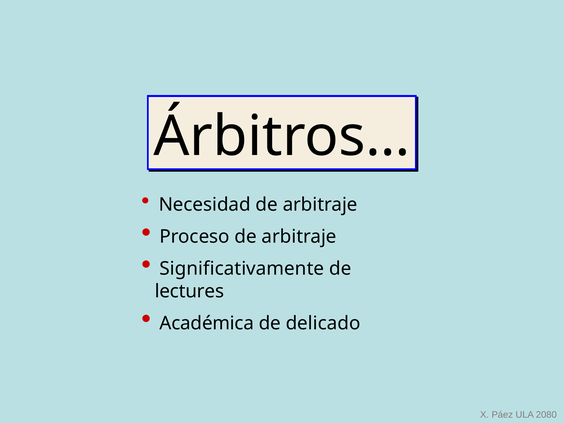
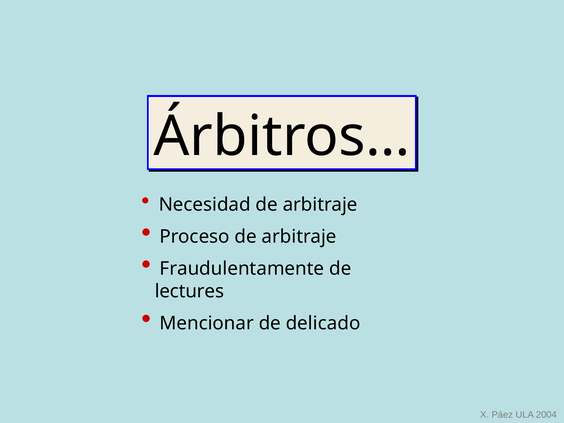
Significativamente: Significativamente -> Fraudulentamente (242, 269)
Académica: Académica -> Mencionar (207, 323)
2080: 2080 -> 2004 (546, 415)
